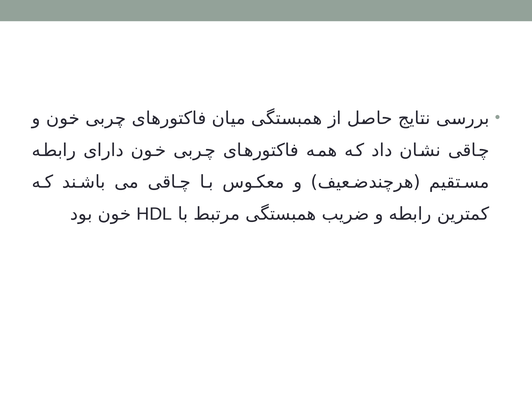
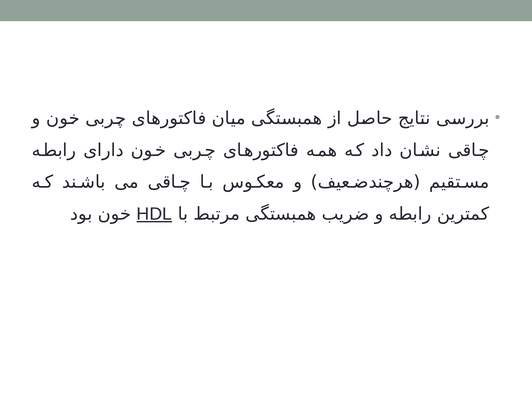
HDL underline: none -> present (154, 214)
